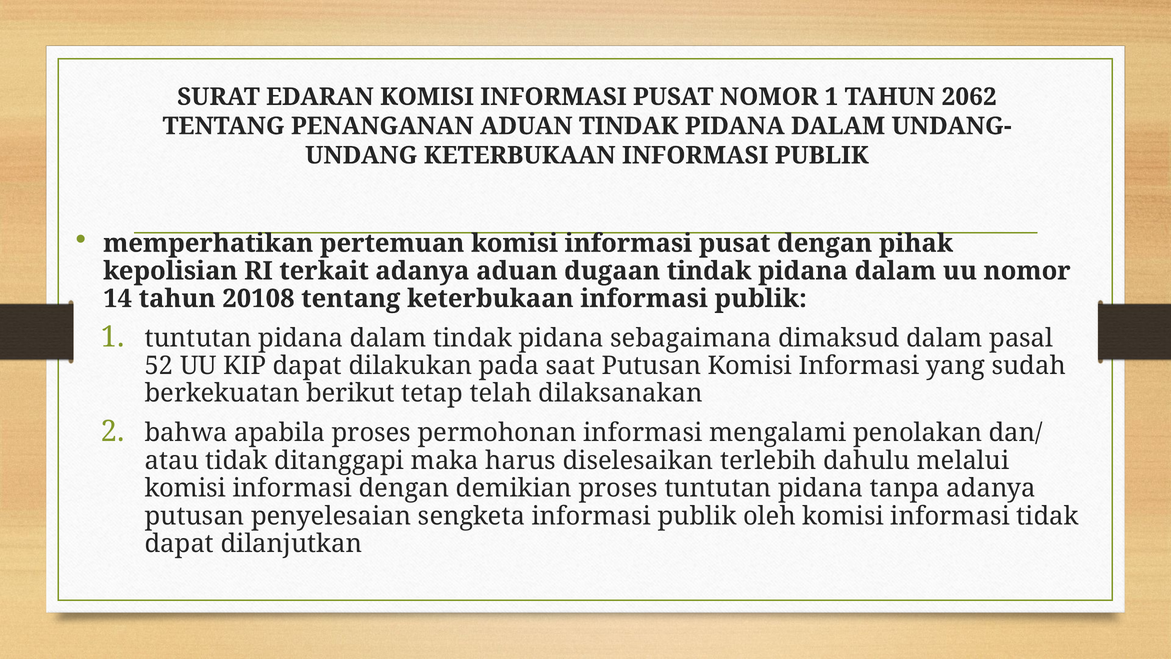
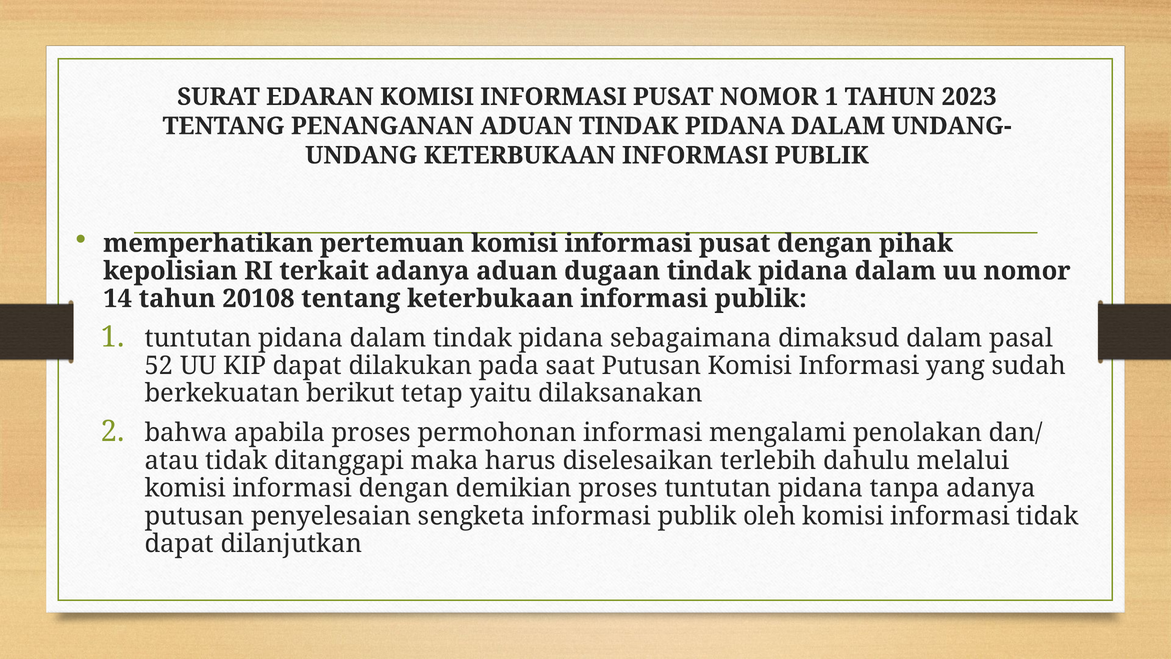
2062: 2062 -> 2023 (969, 97)
telah: telah -> yaitu (501, 393)
